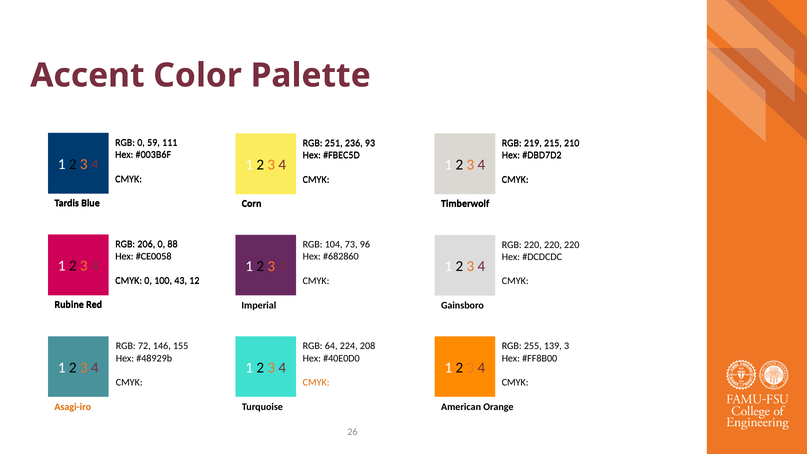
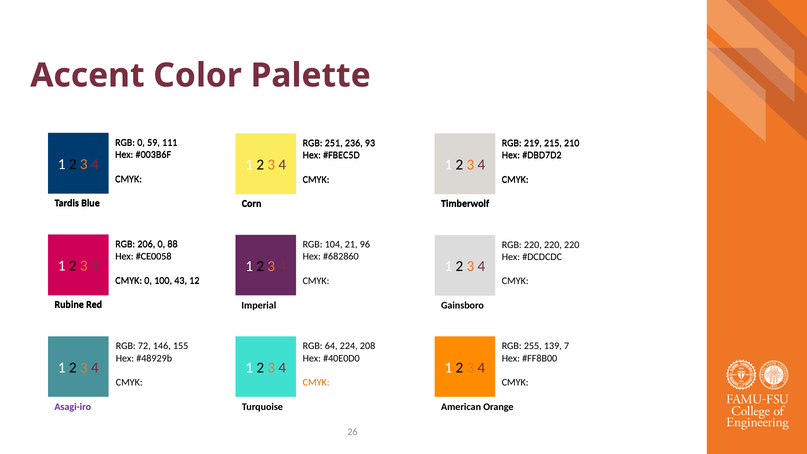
73: 73 -> 21 (351, 244)
139 3: 3 -> 7 (567, 346)
Asagi-iro colour: orange -> purple (73, 407)
